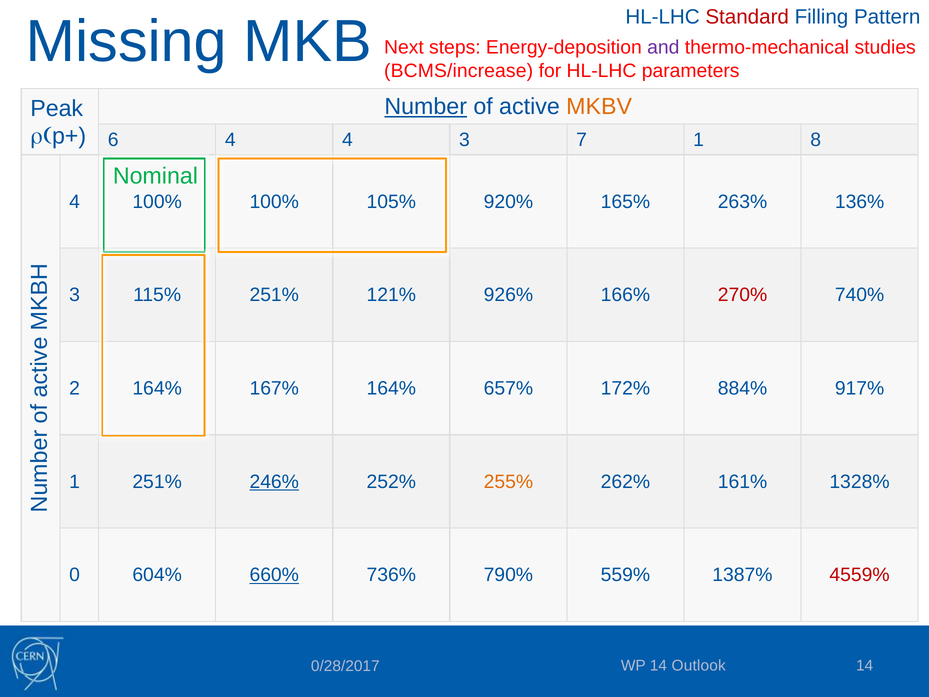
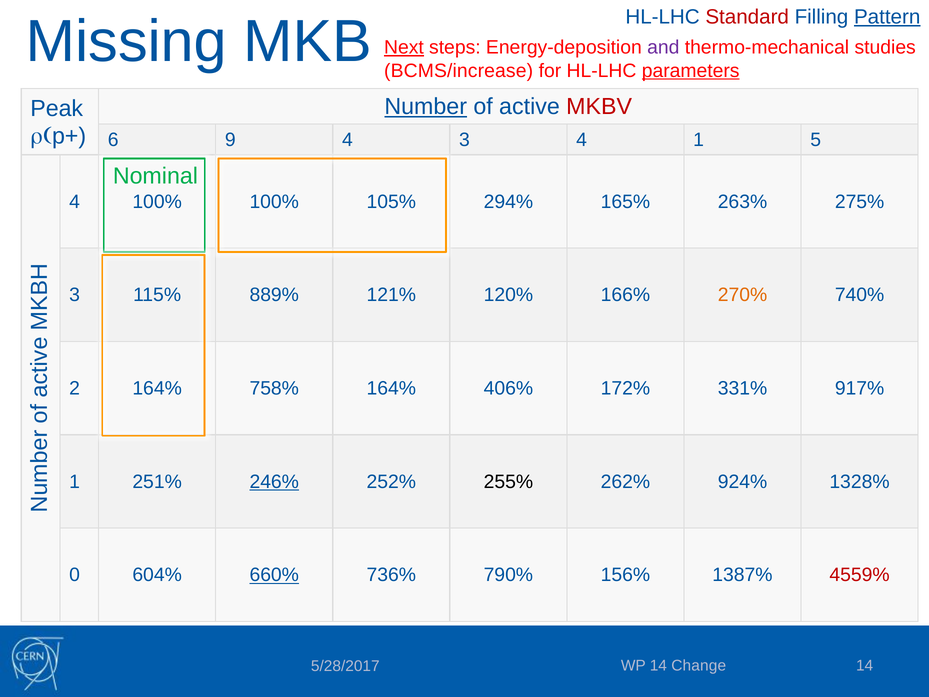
Pattern underline: none -> present (887, 17)
Next underline: none -> present (404, 47)
parameters underline: none -> present (691, 71)
MKBV colour: orange -> red (599, 107)
6 4: 4 -> 9 (230, 140)
3 7: 7 -> 4 (582, 140)
8: 8 -> 5 (816, 140)
920%: 920% -> 294% (508, 202)
136%: 136% -> 275% (860, 202)
251%: 251% -> 889% (274, 295)
926%: 926% -> 120% (508, 295)
270% colour: red -> orange (743, 295)
167%: 167% -> 758% (274, 388)
657%: 657% -> 406% (508, 388)
884%: 884% -> 331% (743, 388)
255% colour: orange -> black (508, 482)
161%: 161% -> 924% (743, 482)
559%: 559% -> 156% (625, 575)
Outlook: Outlook -> Change (699, 665)
0/28/2017: 0/28/2017 -> 5/28/2017 (345, 666)
